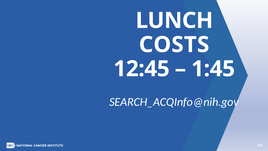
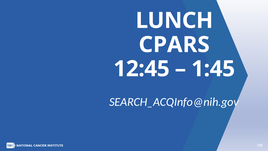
COSTS: COSTS -> CPARS (174, 45)
